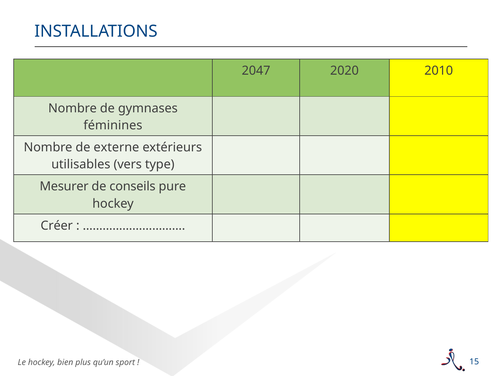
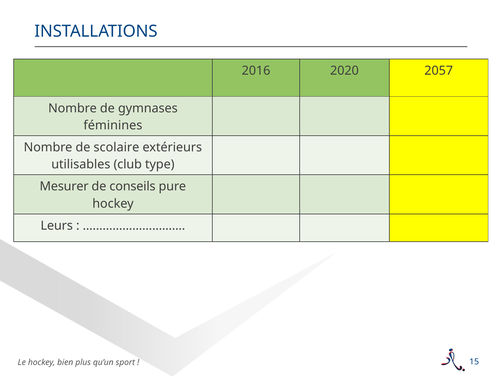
2047: 2047 -> 2016 (256, 71)
2010: 2010 -> 2057 (439, 71)
externe: externe -> scolaire (116, 148)
vers: vers -> club (128, 165)
Créer: Créer -> Leurs (57, 226)
